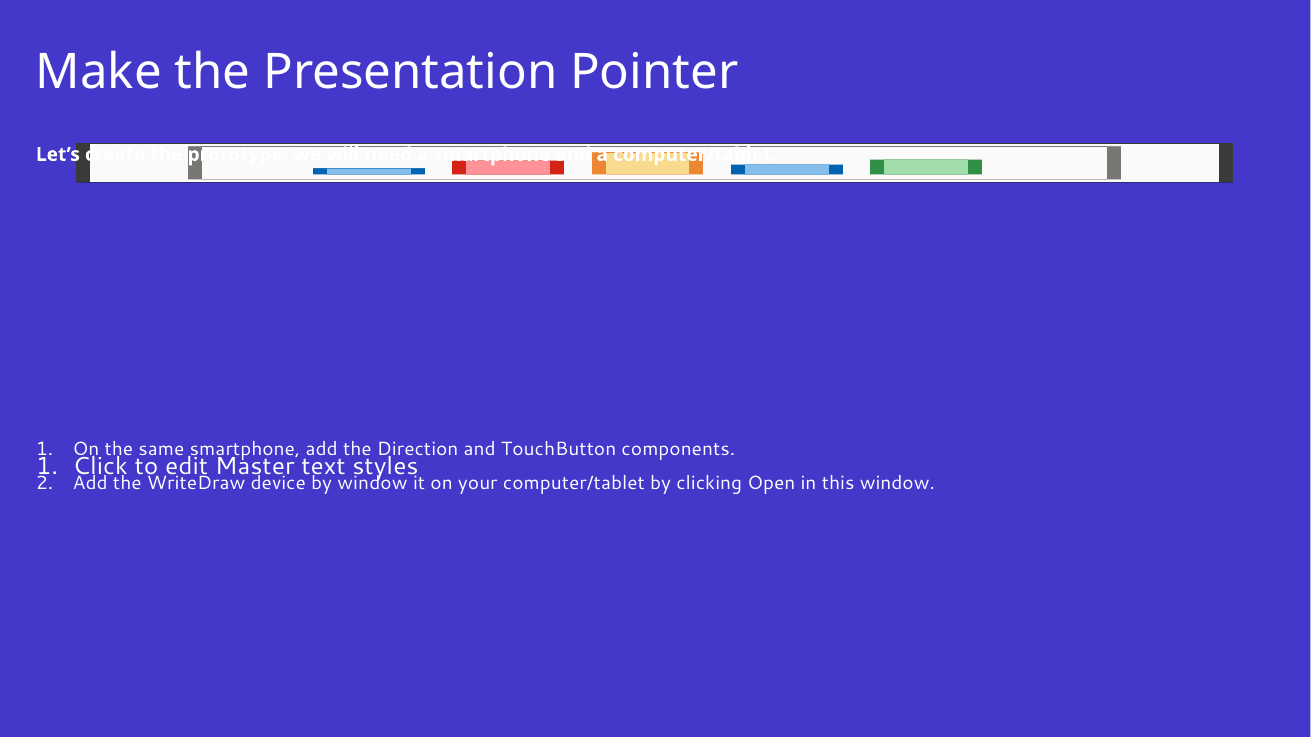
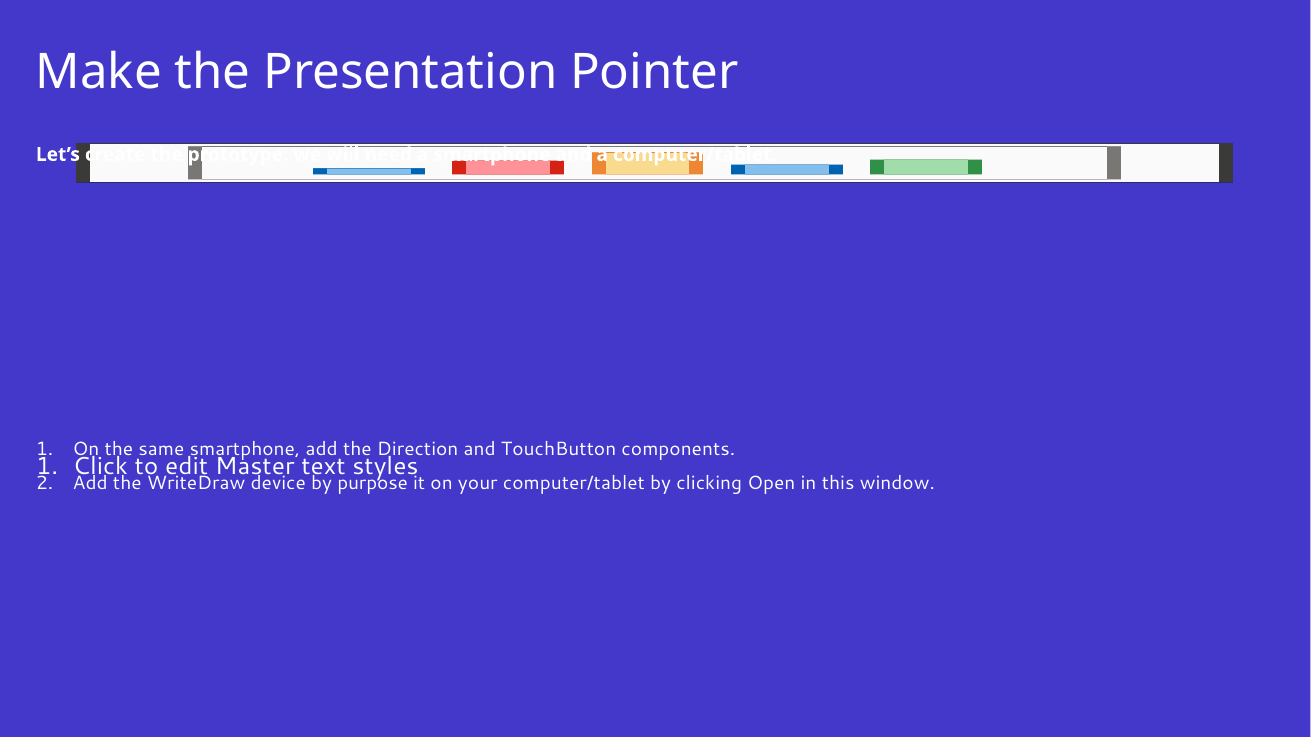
by window: window -> purpose (373, 484)
